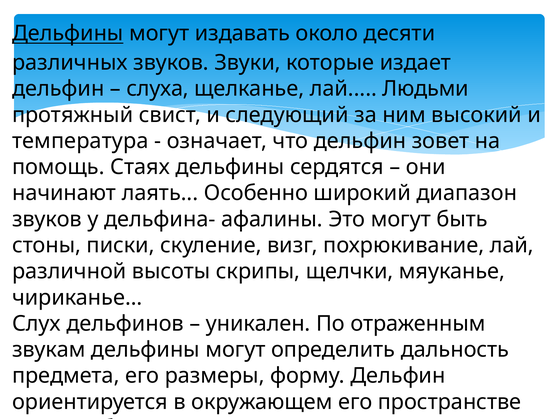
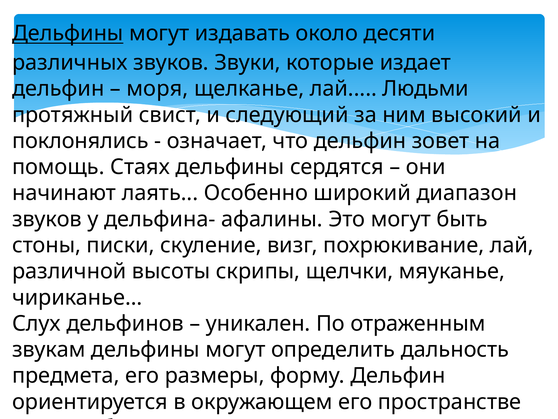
слуха: слуха -> моря (157, 89)
температура: температура -> поклонялись (80, 141)
